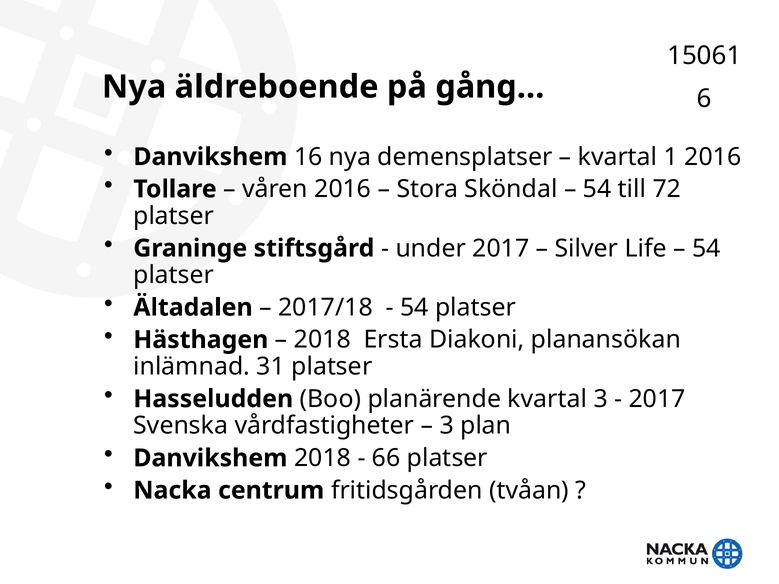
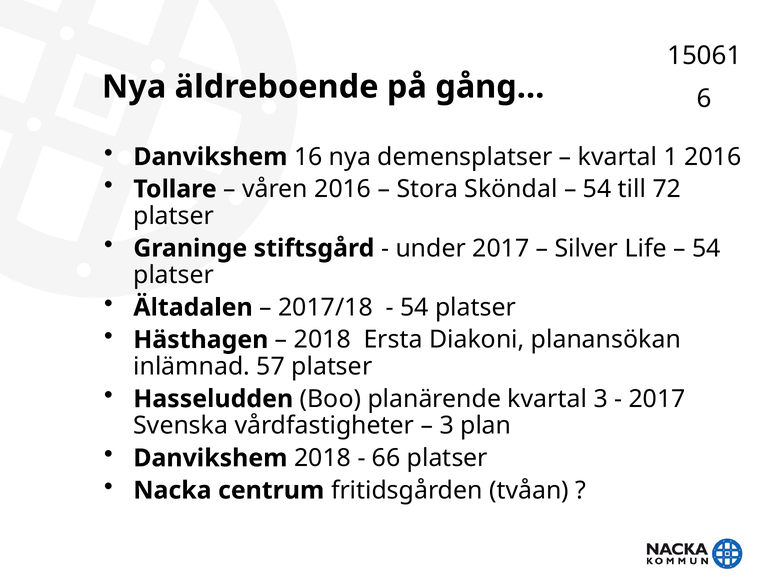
31: 31 -> 57 (271, 367)
